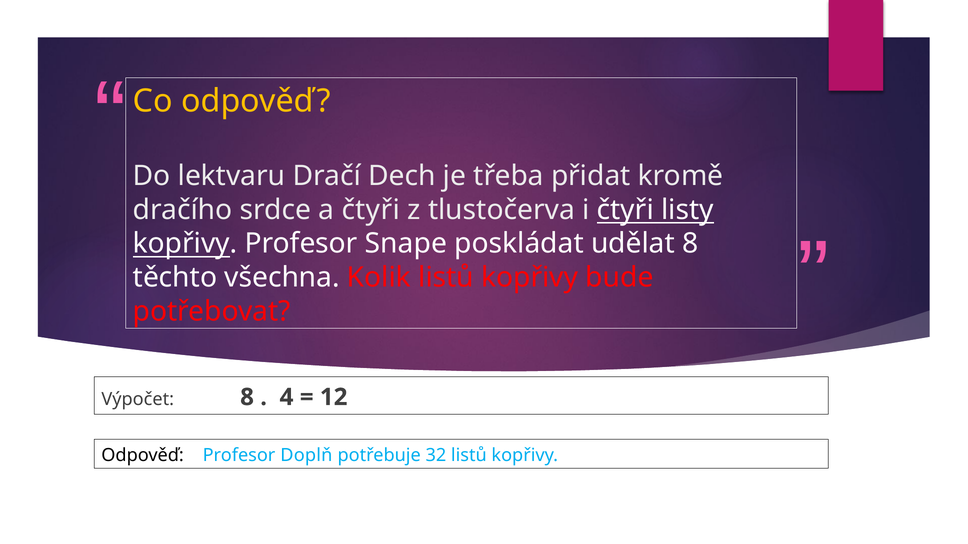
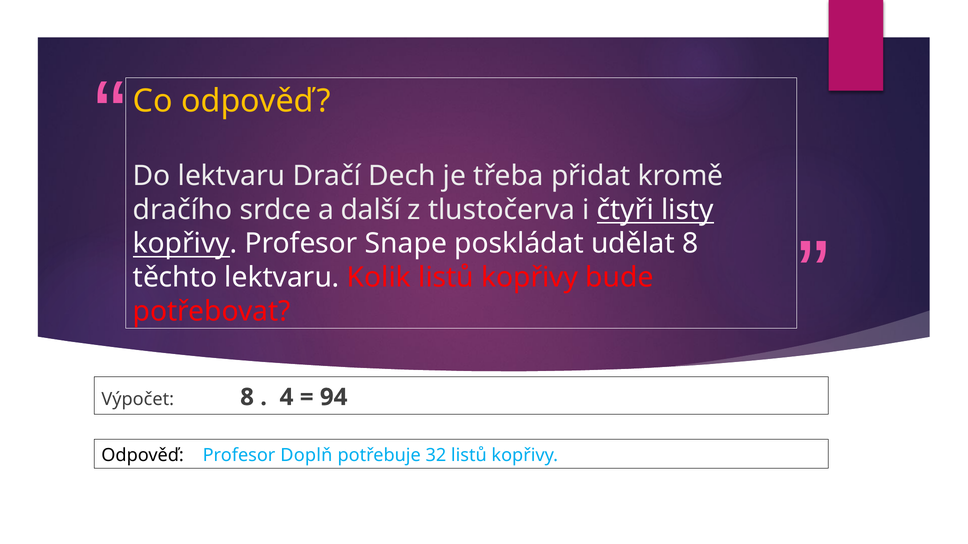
a čtyři: čtyři -> další (371, 210)
těchto všechna: všechna -> lektvaru (282, 278)
12: 12 -> 94 (334, 397)
